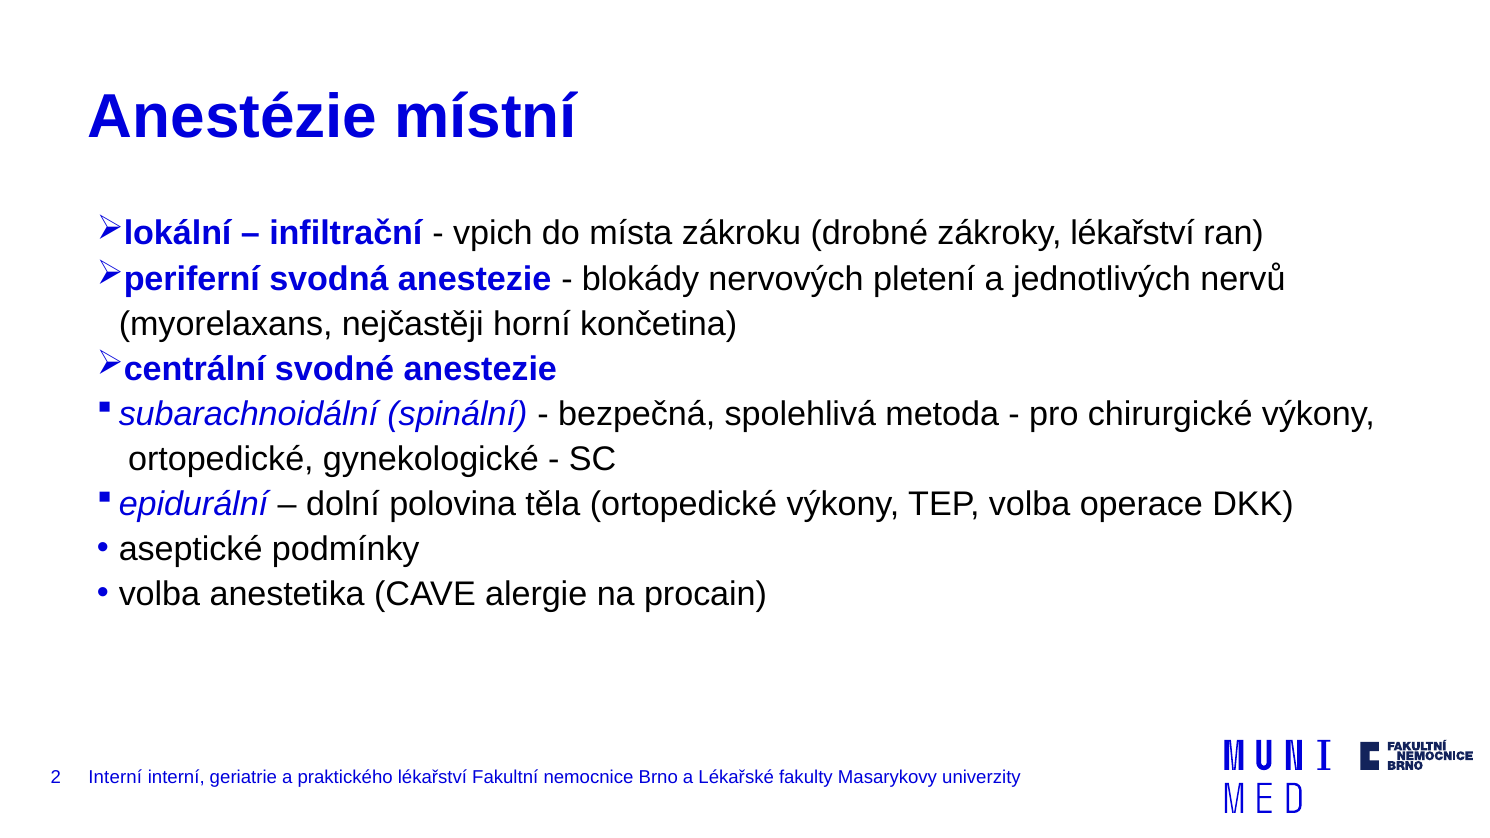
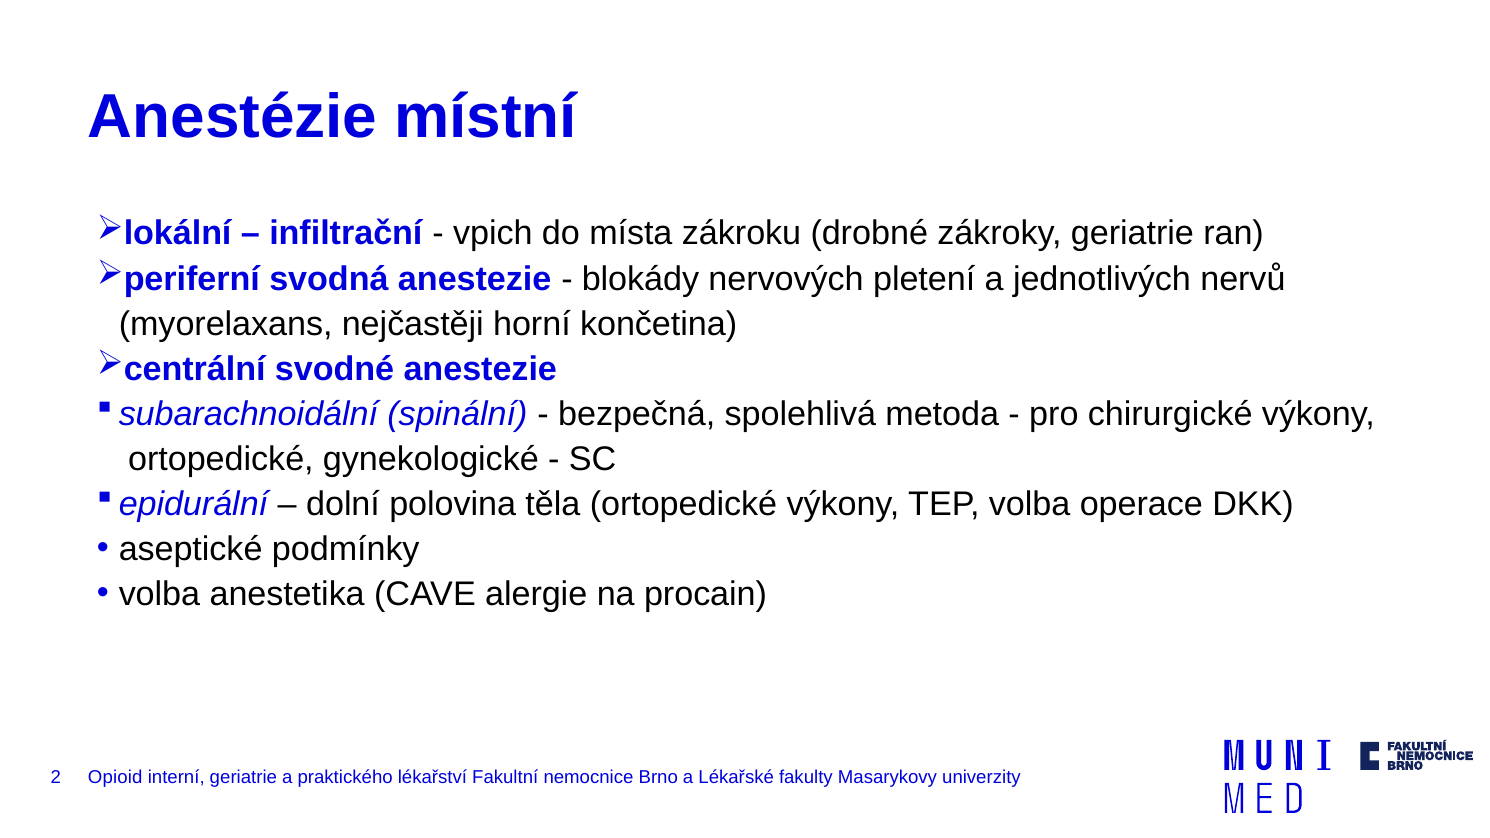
zákroky lékařství: lékařství -> geriatrie (1132, 234)
Interní: Interní -> Opioid (115, 778)
